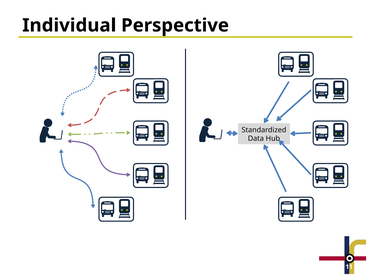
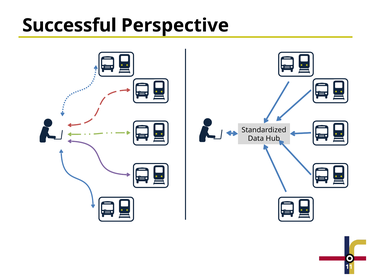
Individual: Individual -> Successful (69, 25)
